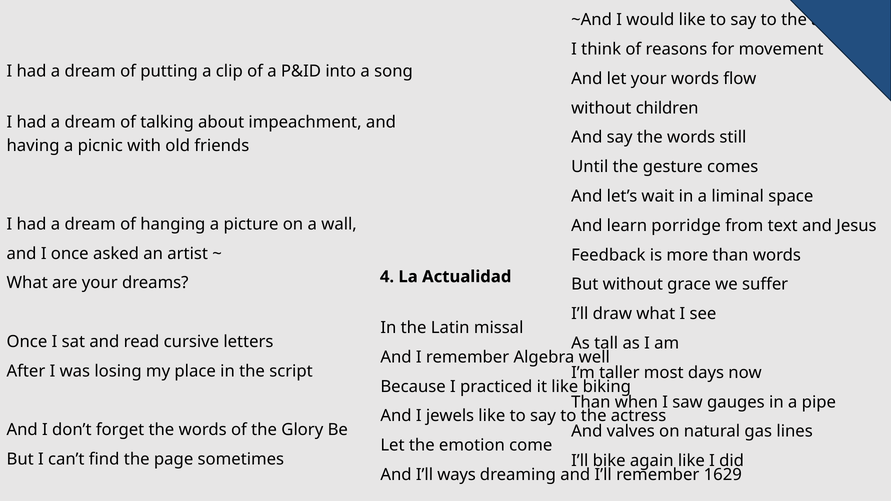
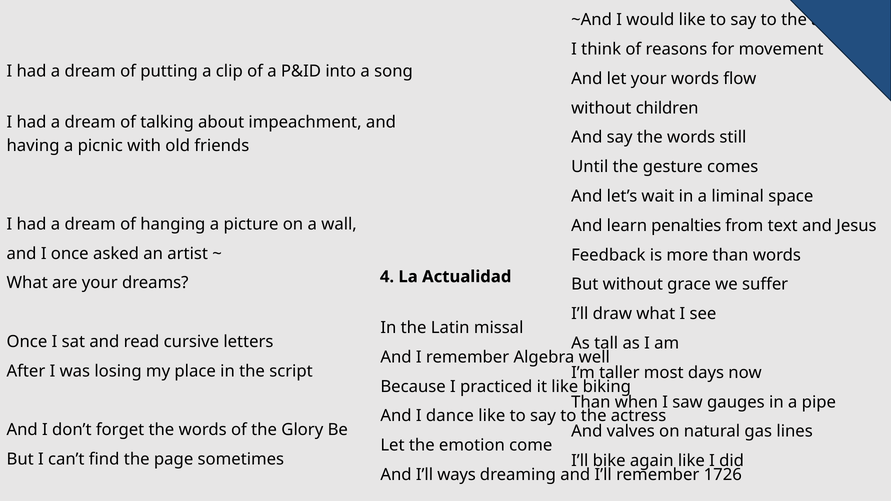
porridge: porridge -> penalties (686, 226)
jewels: jewels -> dance (450, 416)
1629: 1629 -> 1726 (723, 475)
